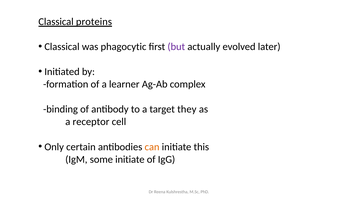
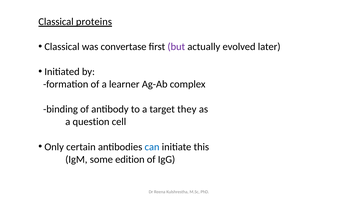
phagocytic: phagocytic -> convertase (124, 47)
receptor: receptor -> question (91, 122)
can colour: orange -> blue (152, 147)
some initiate: initiate -> edition (130, 160)
